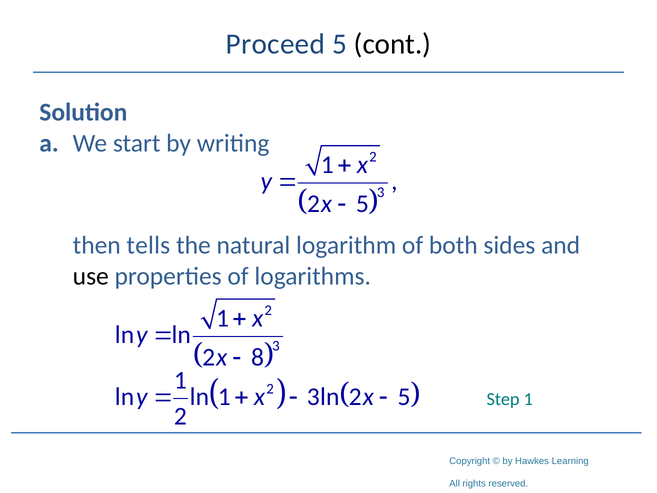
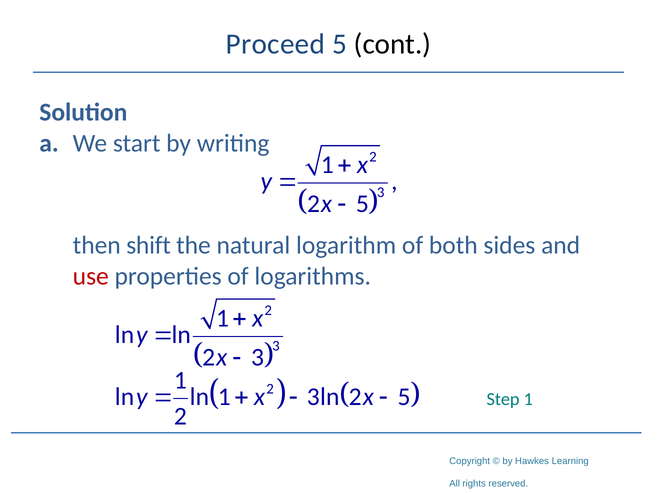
tells: tells -> shift (149, 245)
use colour: black -> red (91, 276)
8: 8 -> 3 (258, 357)
